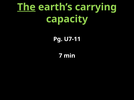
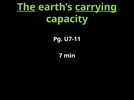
carrying underline: none -> present (96, 7)
